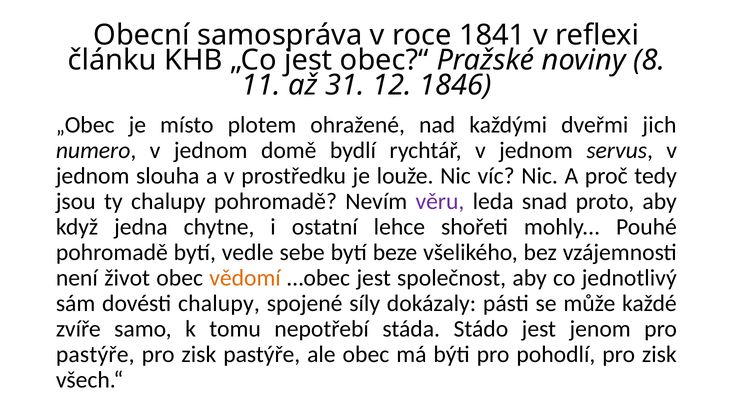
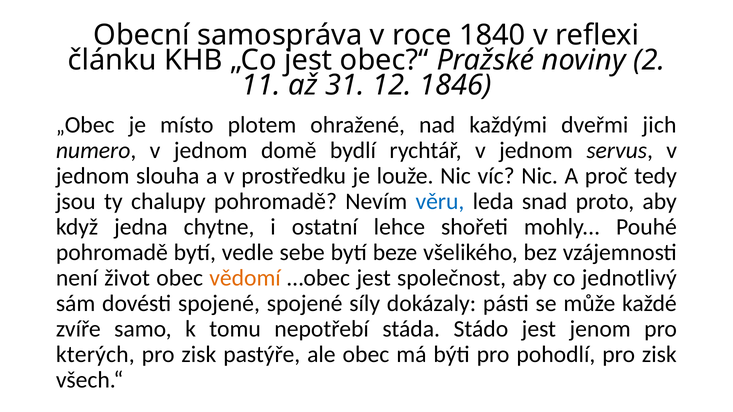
1841: 1841 -> 1840 (492, 35)
8: 8 -> 2 (649, 60)
věru colour: purple -> blue (440, 202)
dovésti chalupy: chalupy -> spojené (219, 304)
pastýře: pastýře -> kterých (95, 355)
